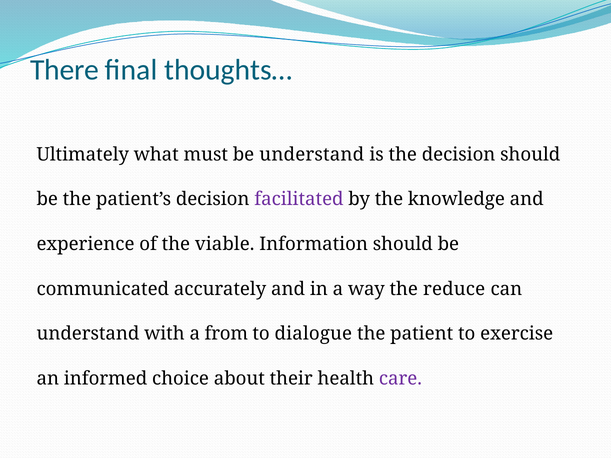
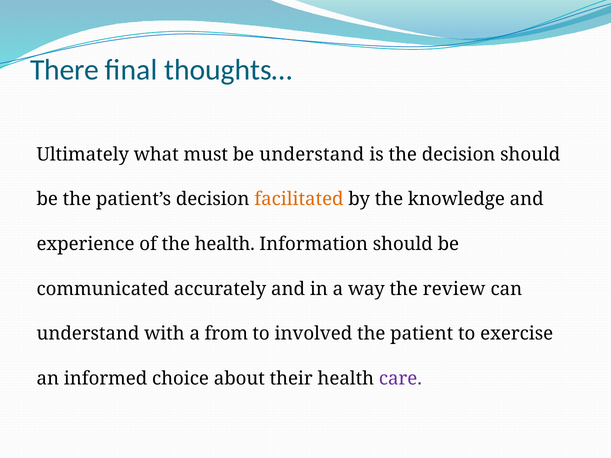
facilitated colour: purple -> orange (299, 199)
the viable: viable -> health (225, 244)
reduce: reduce -> review (454, 289)
dialogue: dialogue -> involved (313, 334)
